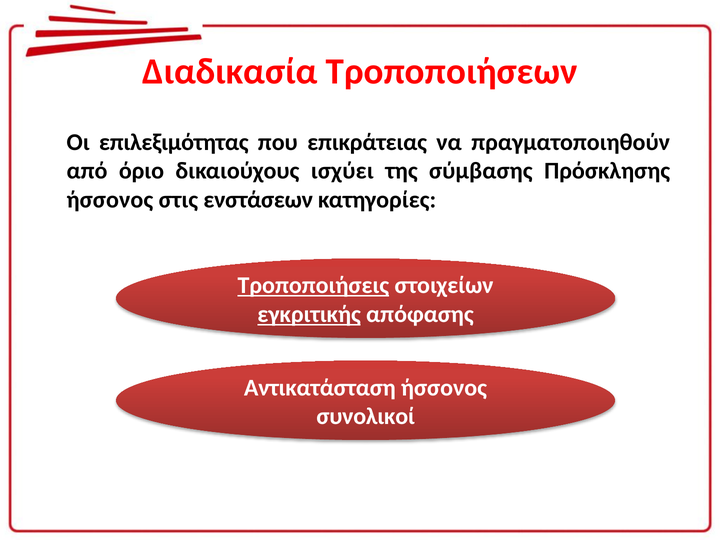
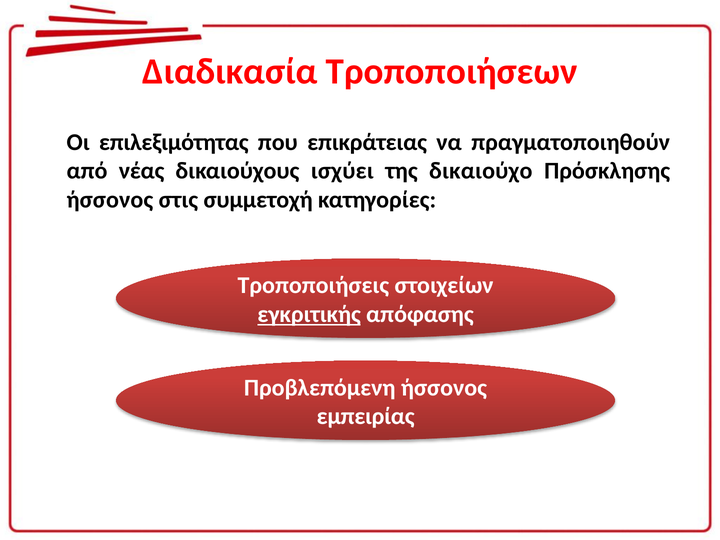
όριο: όριο -> νέας (142, 171)
σύμβασης: σύμβασης -> δικαιούχο (481, 171)
ενστάσεων: ενστάσεων -> συμμετοχή (258, 200)
Τροποποιήσεις underline: present -> none (313, 286)
Αντικατάσταση: Αντικατάσταση -> Προβλεπόμενη (320, 388)
συνολικοί: συνολικοί -> εμπειρίας (366, 416)
